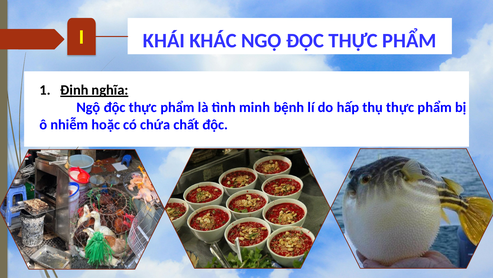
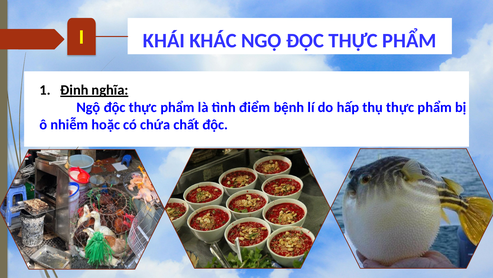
minh: minh -> điểm (255, 107)
